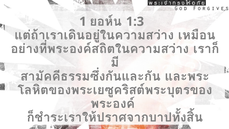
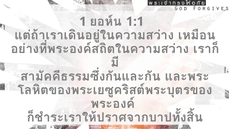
1:3: 1:3 -> 1:1 (135, 22)
